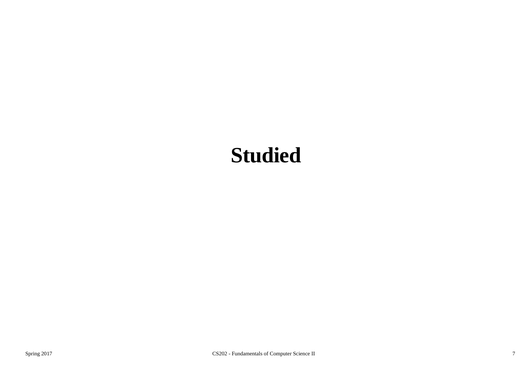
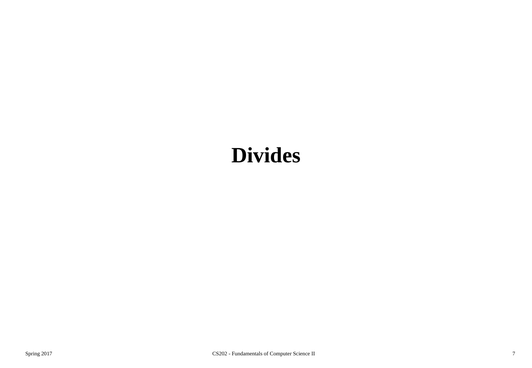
Studied: Studied -> Divides (266, 155)
